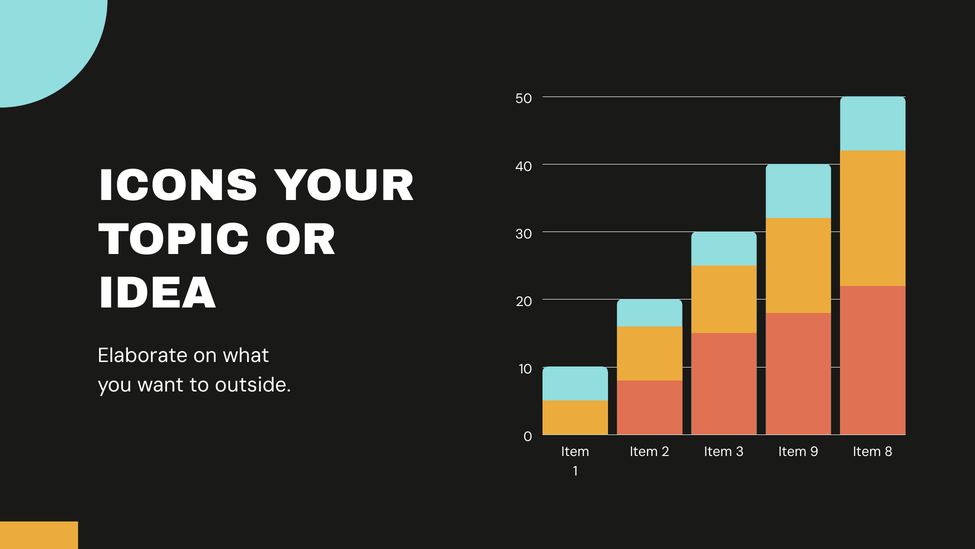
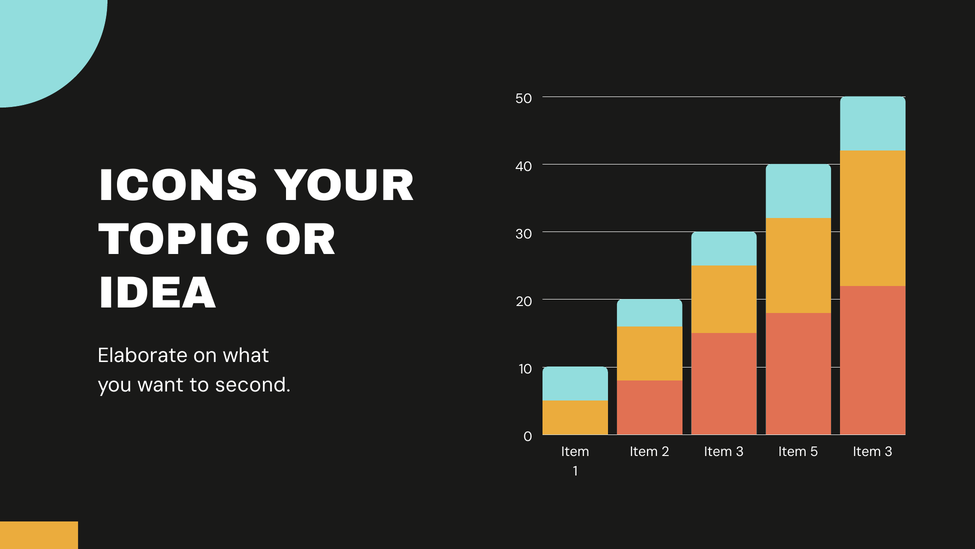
outside: outside -> second (253, 385)
9: 9 -> 5 (814, 451)
8: 8 -> 3 (889, 451)
